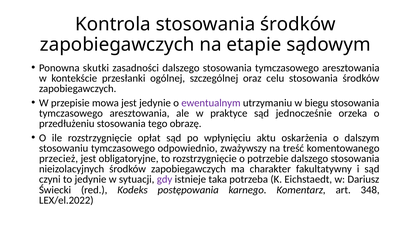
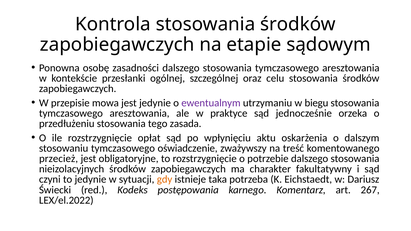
skutki: skutki -> osobę (96, 68)
obrazę: obrazę -> zasada (186, 124)
odpowiednio: odpowiednio -> oświadczenie (188, 148)
gdy colour: purple -> orange (165, 180)
348: 348 -> 267 (370, 190)
